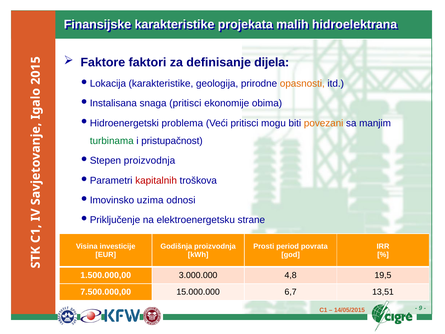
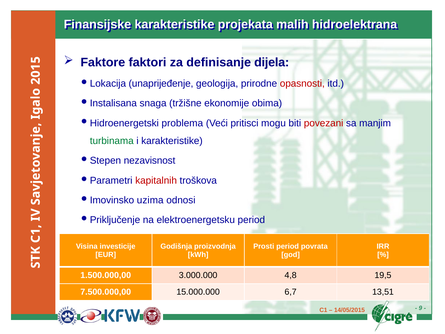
karakteristike: karakteristike -> unaprijeđenje (161, 84)
opasnosti colour: orange -> red (302, 84)
snaga pritisci: pritisci -> tržišne (185, 103)
povezani colour: orange -> red (324, 123)
i pristupačnost: pristupačnost -> karakteristike (172, 141)
proizvodnja: proizvodnja -> nezavisnost (150, 161)
elektroenergetsku strane: strane -> period (251, 220)
